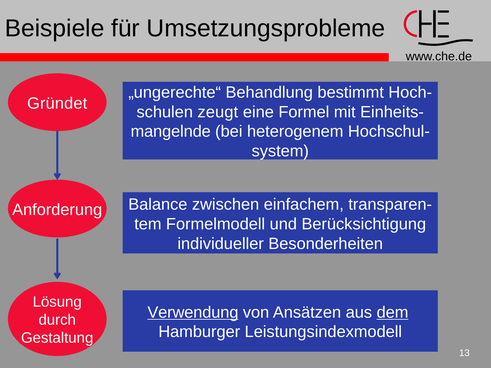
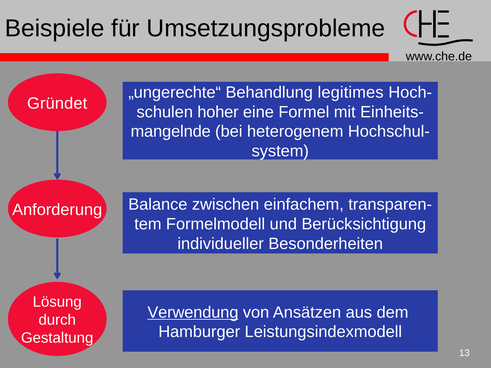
bestimmt: bestimmt -> legitimes (351, 92)
zeugt: zeugt -> hoher (218, 112)
dem underline: present -> none (393, 313)
